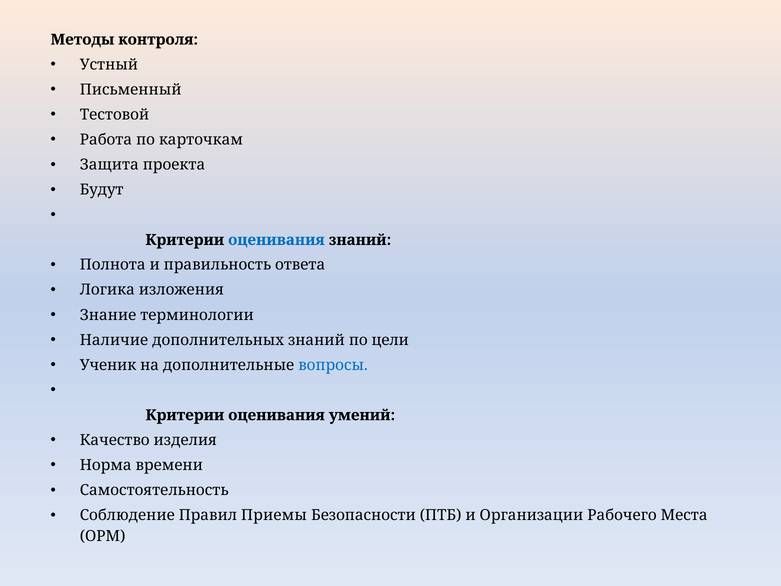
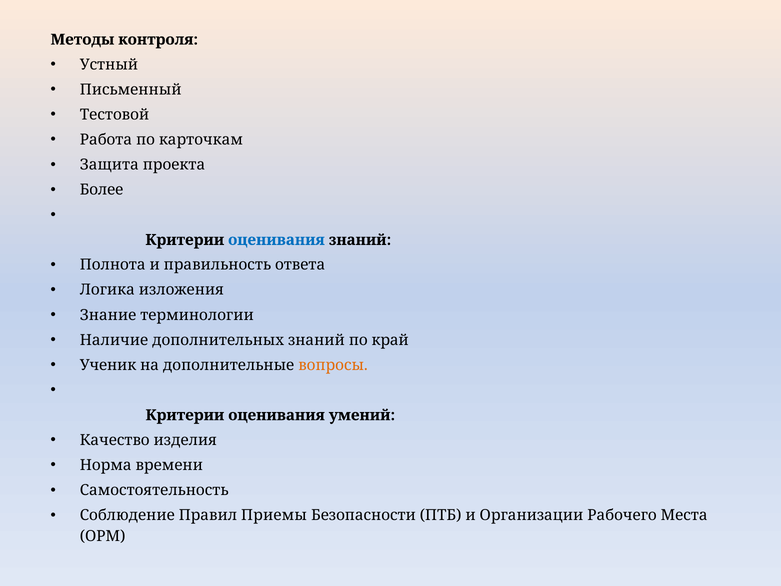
Будут: Будут -> Более (102, 190)
цели: цели -> край (390, 340)
вопросы colour: blue -> orange (333, 365)
